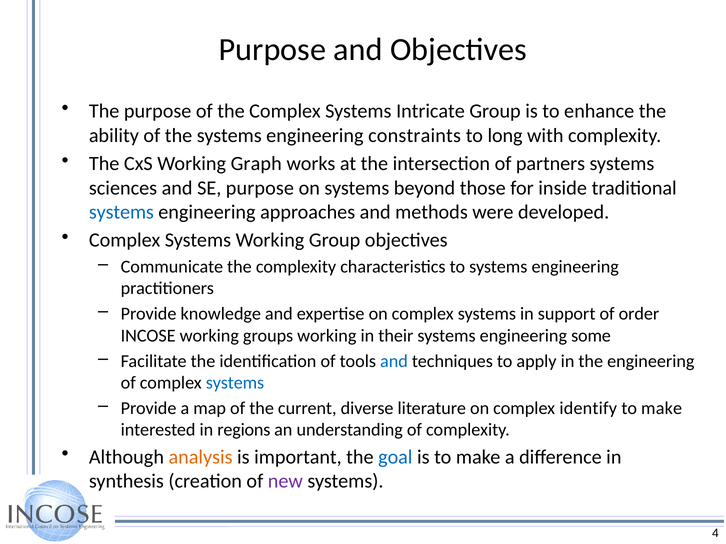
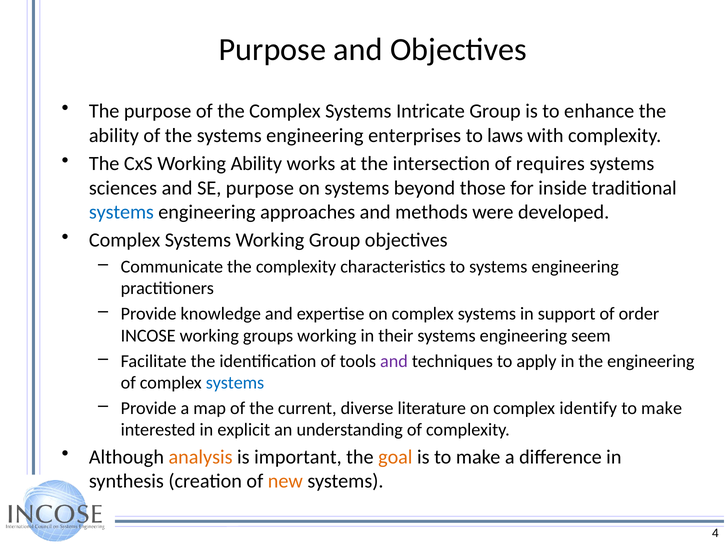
constraints: constraints -> enterprises (415, 136)
long: long -> laws (505, 136)
Working Graph: Graph -> Ability (256, 164)
partners: partners -> requires (550, 164)
some: some -> seem (591, 336)
and colour: blue -> purple (394, 361)
regions: regions -> explicit (244, 430)
goal colour: blue -> orange (395, 457)
new colour: purple -> orange (285, 482)
